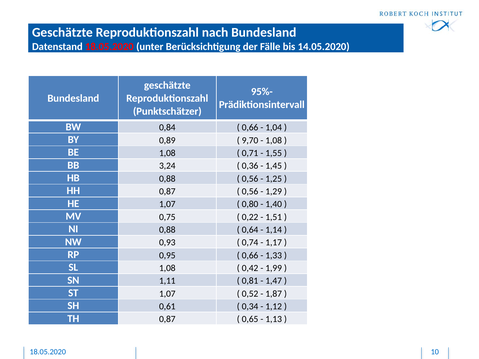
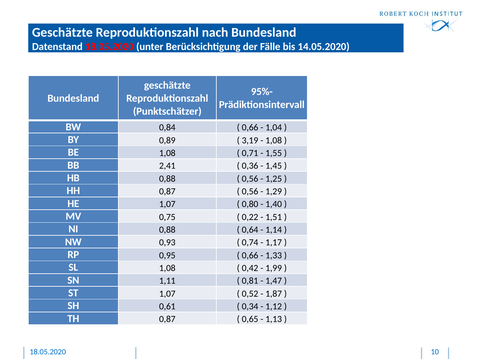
9,70: 9,70 -> 3,19 (250, 140)
3,24: 3,24 -> 2,41 (167, 166)
